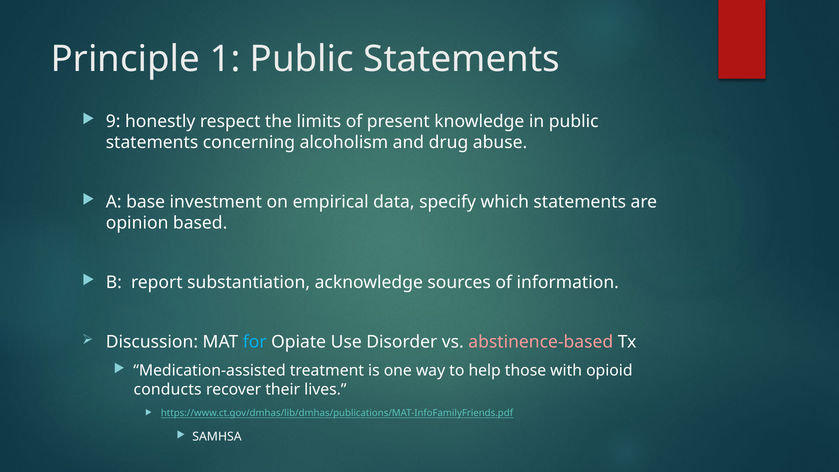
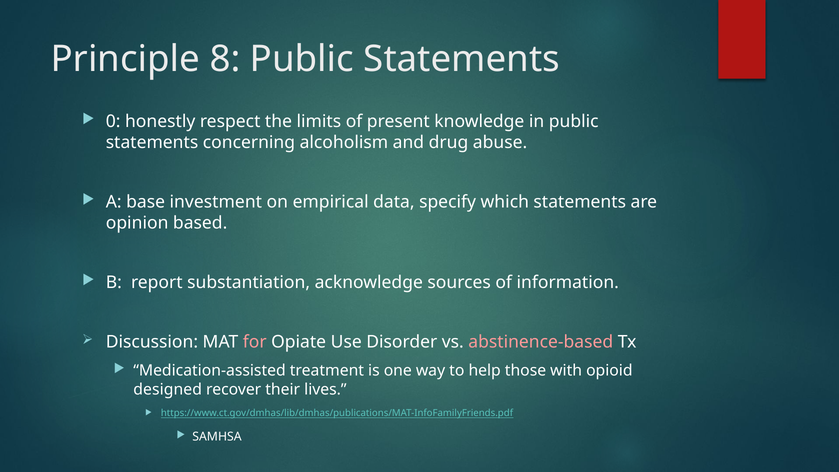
1: 1 -> 8 (225, 59)
9: 9 -> 0 (113, 122)
for colour: light blue -> pink (255, 342)
conducts: conducts -> designed (168, 390)
